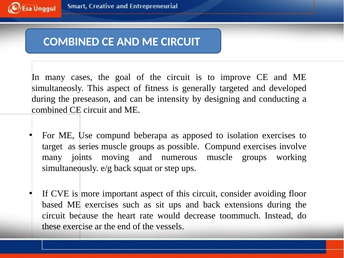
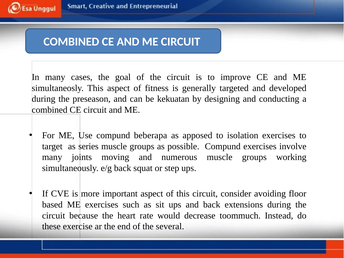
intensity: intensity -> kekuatan (173, 99)
vessels: vessels -> several (170, 226)
